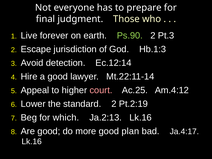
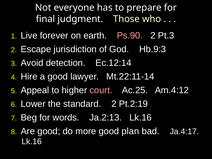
Ps.90 colour: light green -> pink (130, 35)
Hb.1:3: Hb.1:3 -> Hb.9:3 (153, 49)
which: which -> words (66, 118)
